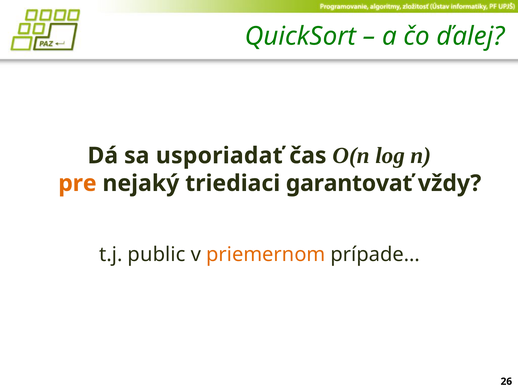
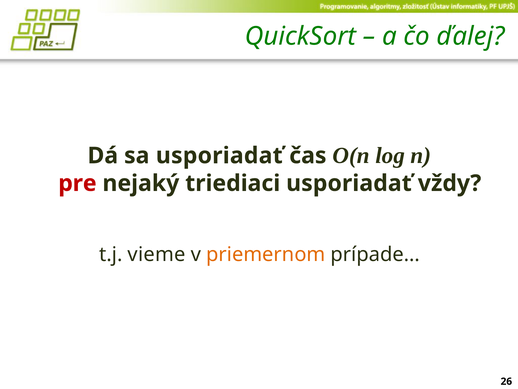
pre colour: orange -> red (77, 183)
triediaci garantovať: garantovať -> usporiadať (349, 183)
public: public -> vieme (157, 254)
